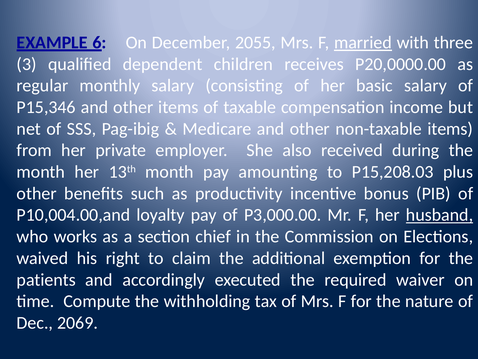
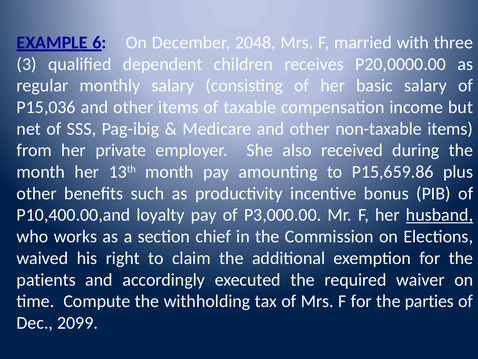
2055: 2055 -> 2048 (255, 43)
married underline: present -> none (363, 43)
P15,346: P15,346 -> P15,036 (46, 107)
P15,208.03: P15,208.03 -> P15,659.86 (393, 172)
P10,004.00,and: P10,004.00,and -> P10,400.00,and (73, 215)
nature: nature -> parties (429, 301)
2069: 2069 -> 2099 (78, 322)
